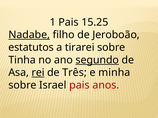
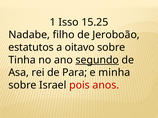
1 Pais: Pais -> Isso (69, 22)
Nadabe underline: present -> none (29, 35)
tirarei: tirarei -> oitavo (80, 48)
rei underline: present -> none (38, 73)
Três: Três -> Para (75, 73)
Israel pais: pais -> pois (79, 85)
